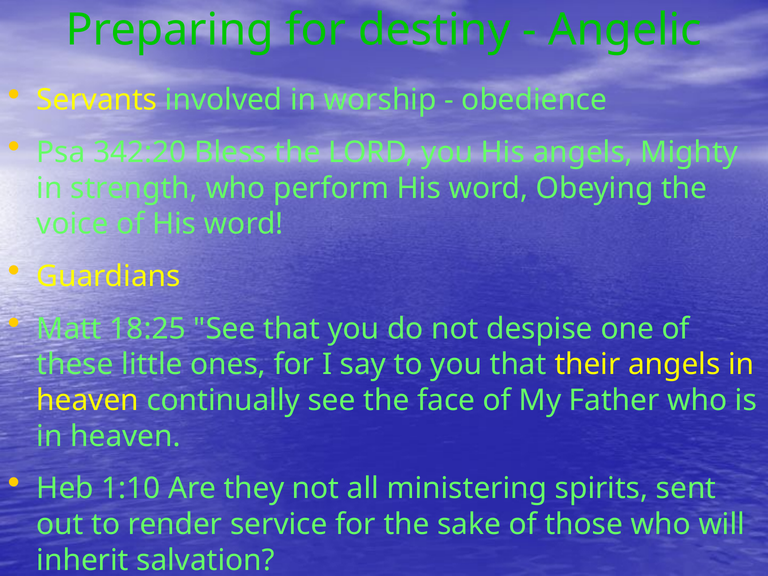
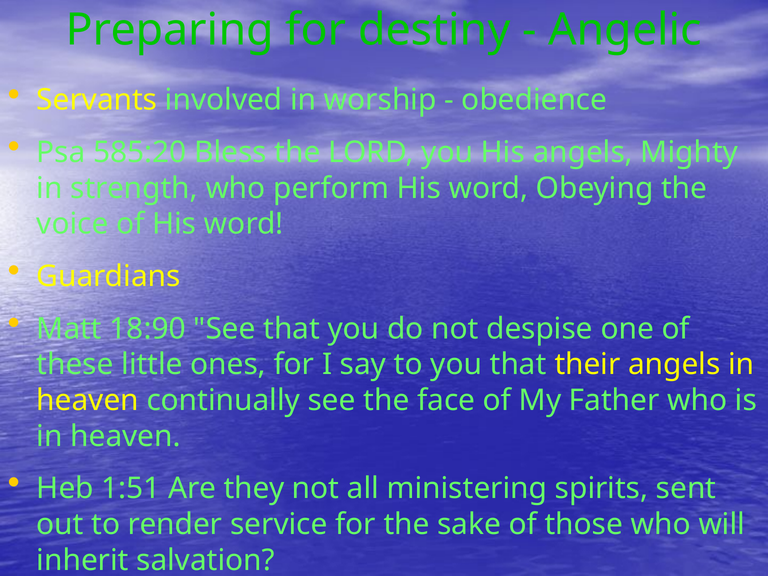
342:20: 342:20 -> 585:20 (140, 152)
18:25: 18:25 -> 18:90 (148, 329)
1:10: 1:10 -> 1:51 (131, 489)
